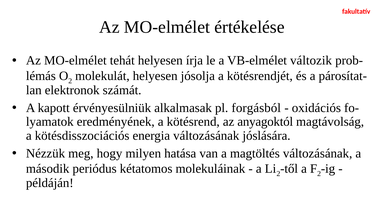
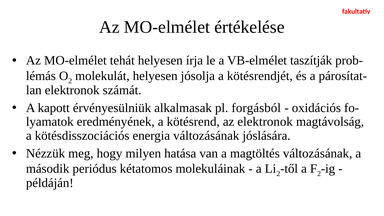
változik: változik -> taszítják (311, 61)
az anyagoktól: anyagoktól -> elektronok (265, 122)
